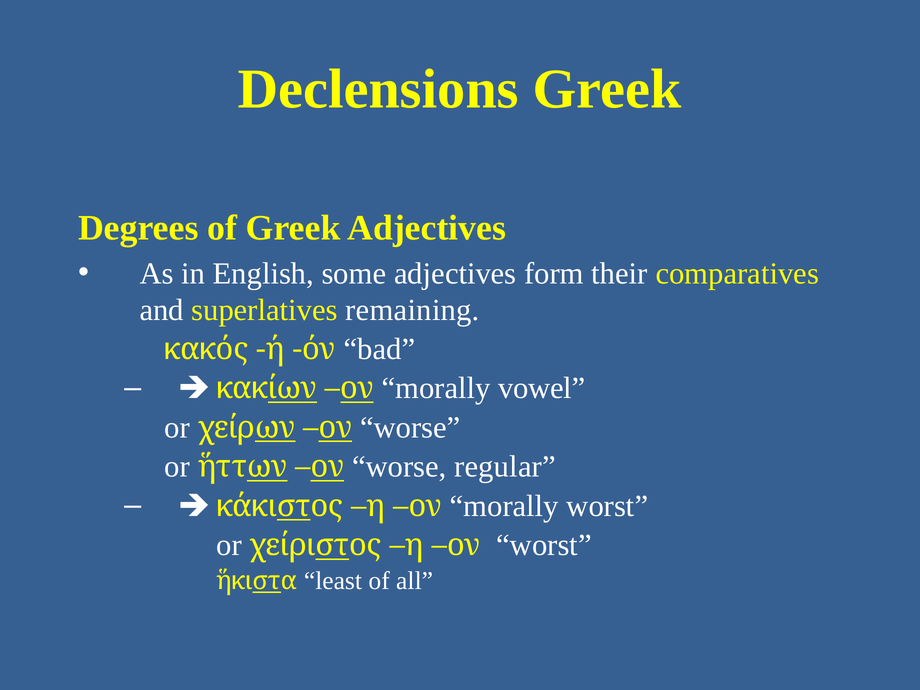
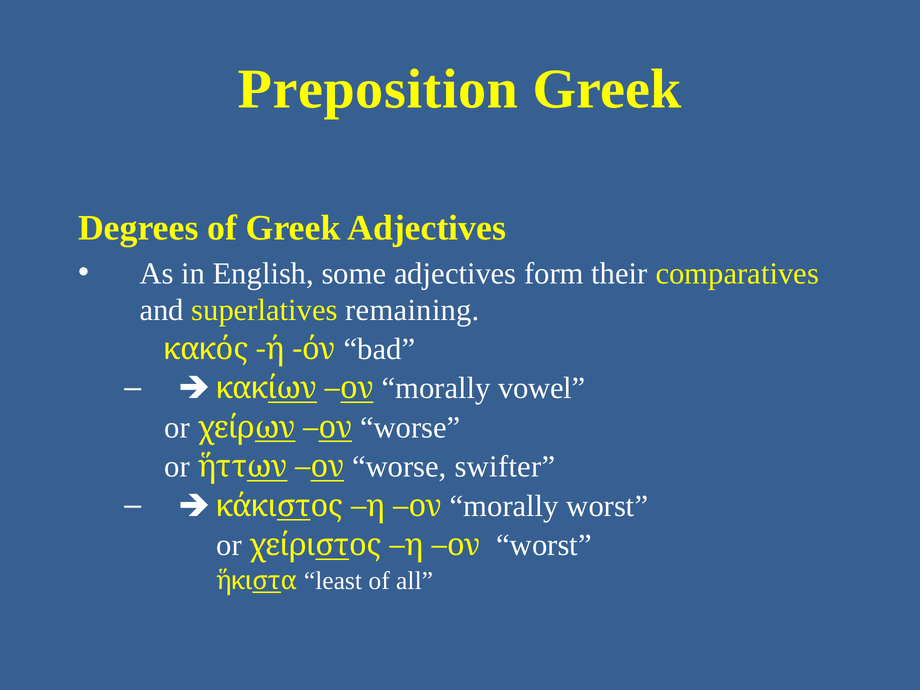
Declensions: Declensions -> Preposition (378, 89)
regular: regular -> swifter (505, 467)
